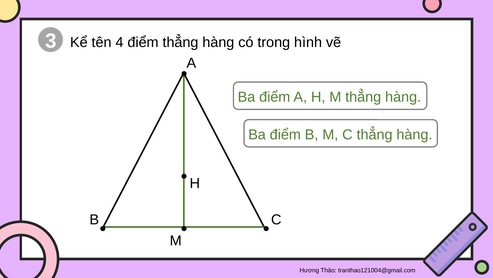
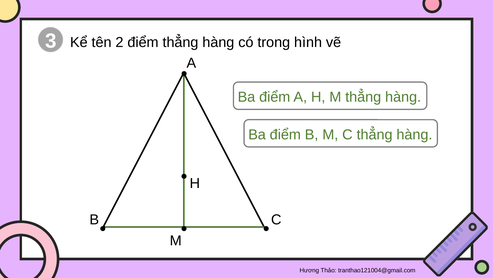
4: 4 -> 2 (119, 42)
